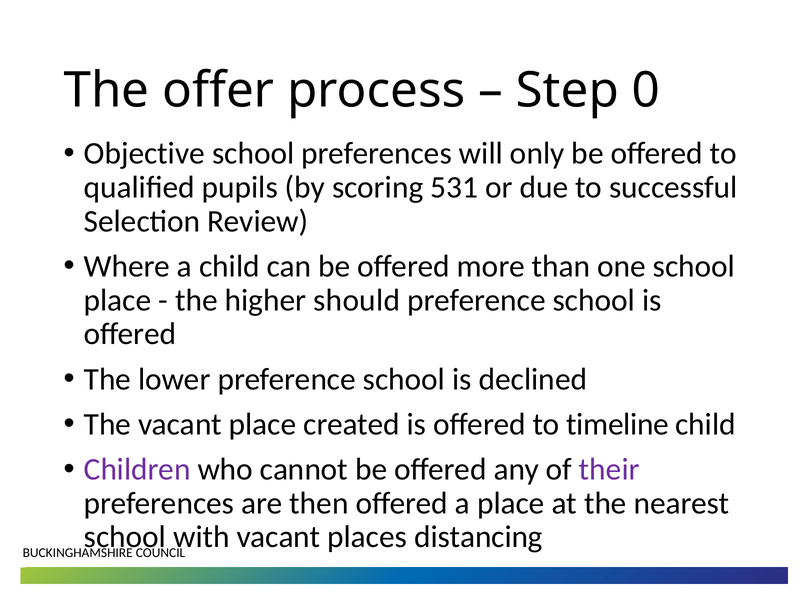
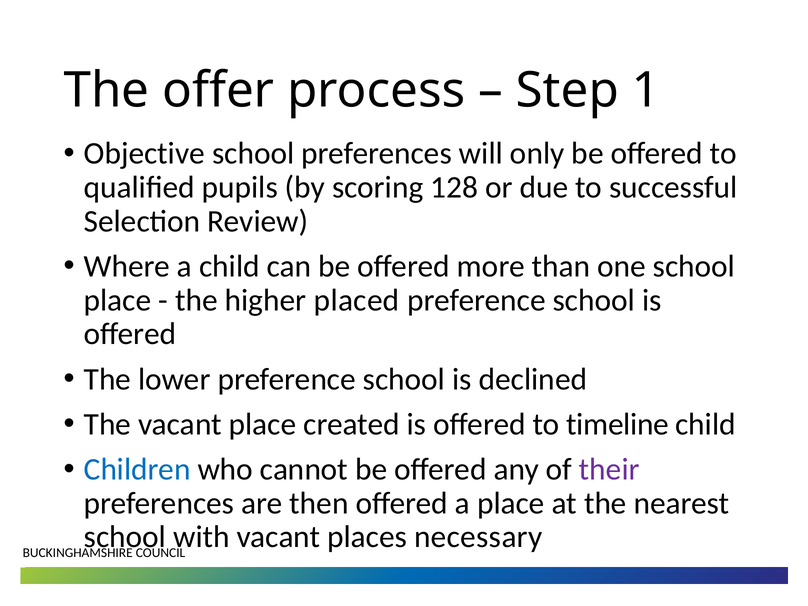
0: 0 -> 1 (646, 90)
531: 531 -> 128 (454, 187)
should: should -> placed (357, 300)
Children colour: purple -> blue (137, 469)
distancing: distancing -> necessary (478, 537)
